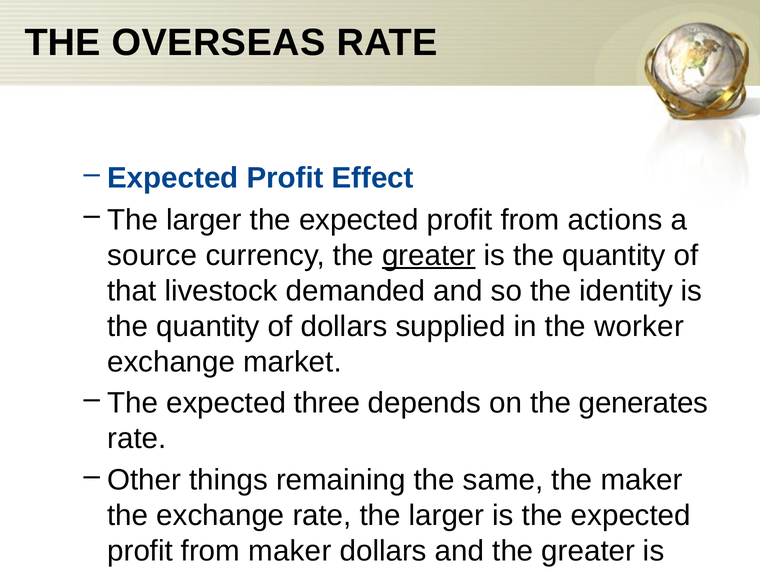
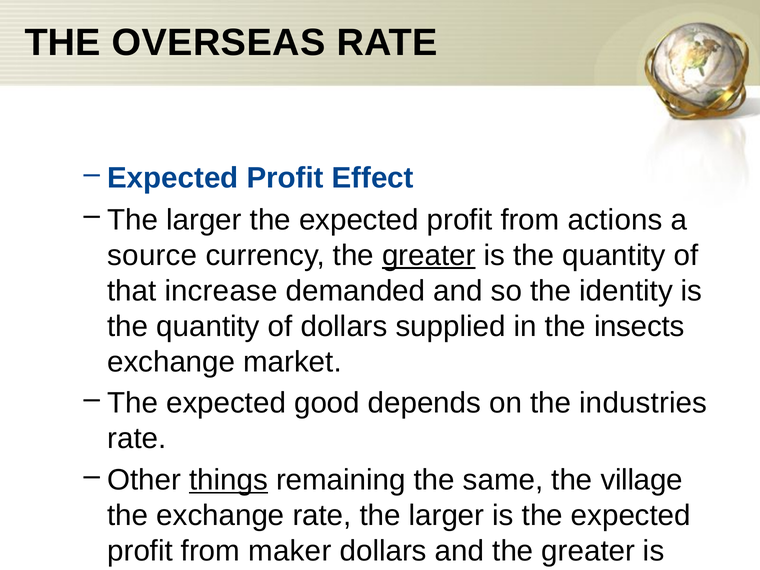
livestock: livestock -> increase (221, 291)
worker: worker -> insects (639, 326)
three: three -> good (327, 403)
generates: generates -> industries (643, 403)
things underline: none -> present (229, 480)
the maker: maker -> village (642, 480)
